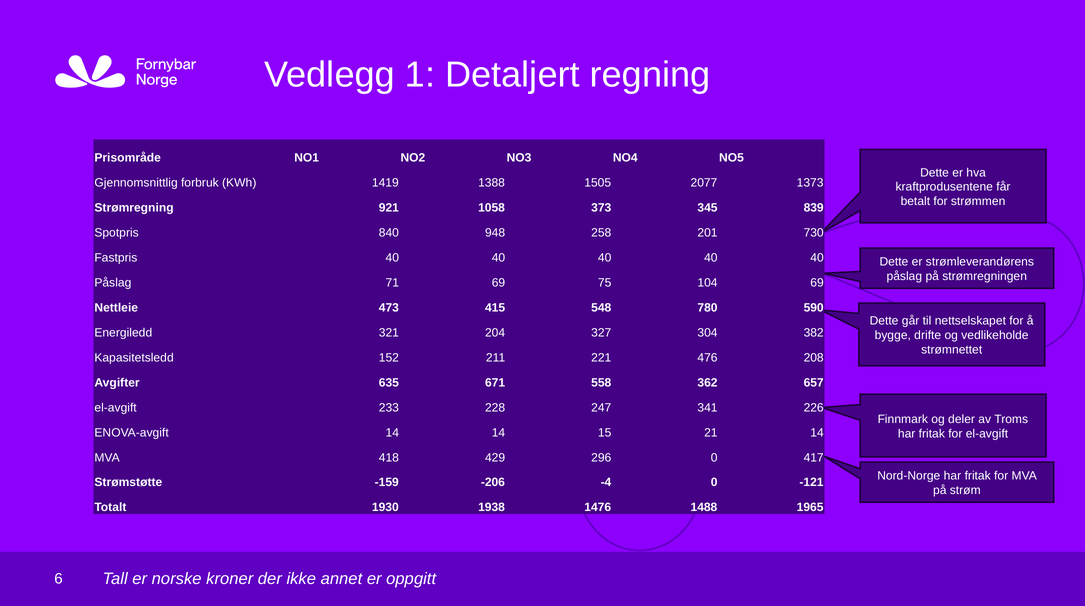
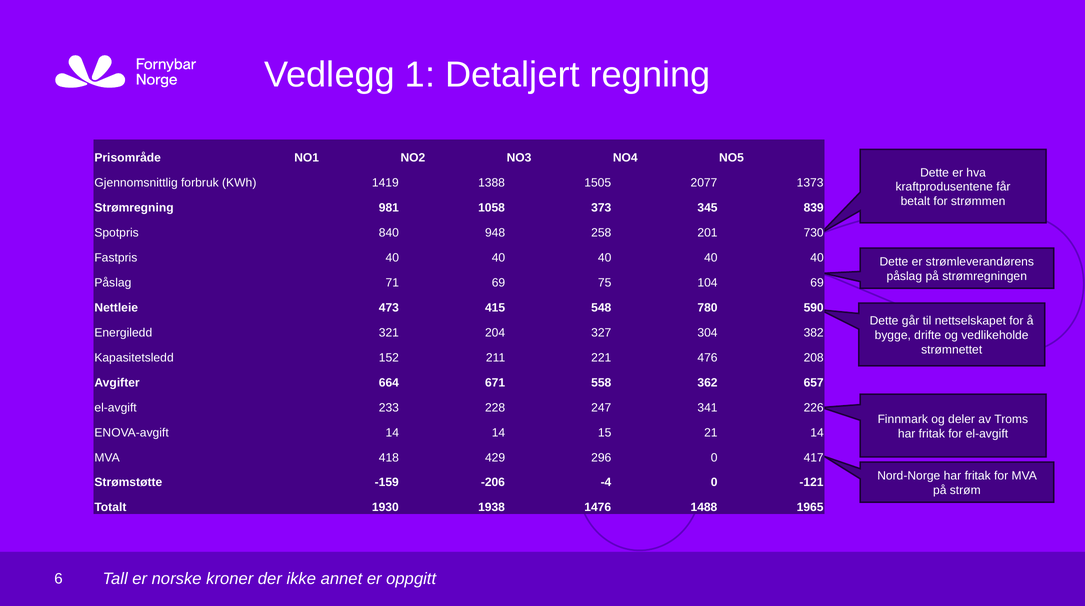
921: 921 -> 981 (389, 208)
635: 635 -> 664 (389, 383)
